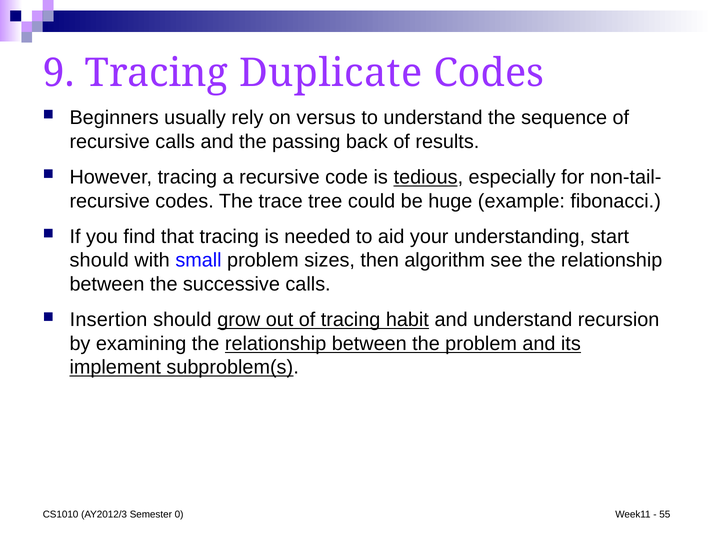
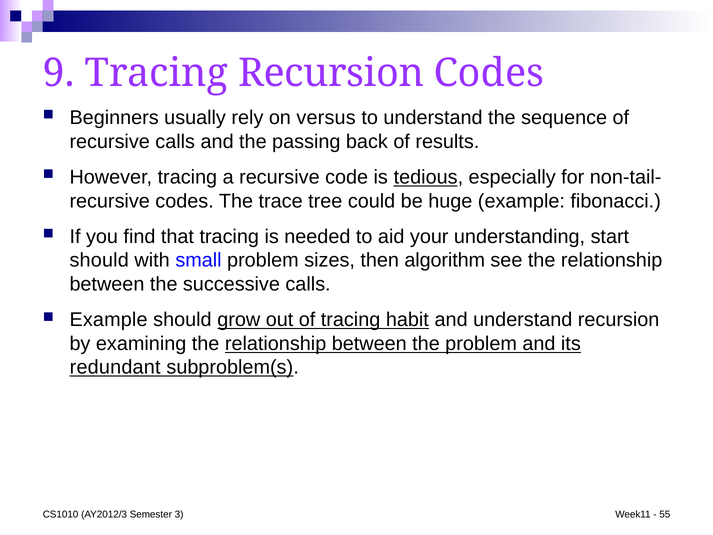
Tracing Duplicate: Duplicate -> Recursion (331, 73)
Insertion: Insertion -> Example (109, 320)
implement: implement -> redundant (115, 367)
0: 0 -> 3 (179, 514)
